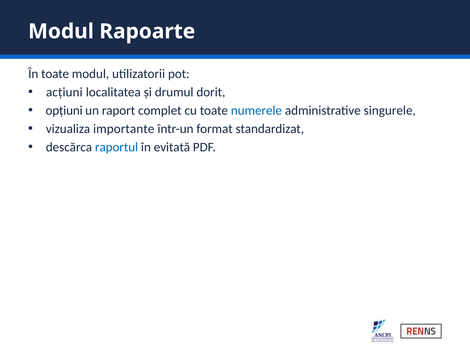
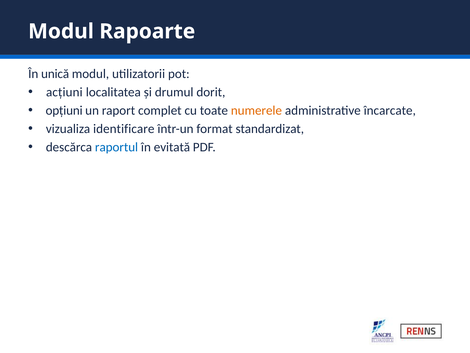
În toate: toate -> unică (55, 74)
numerele colour: blue -> orange (256, 110)
singurele: singurele -> încarcate (390, 110)
importante: importante -> identificare (124, 129)
